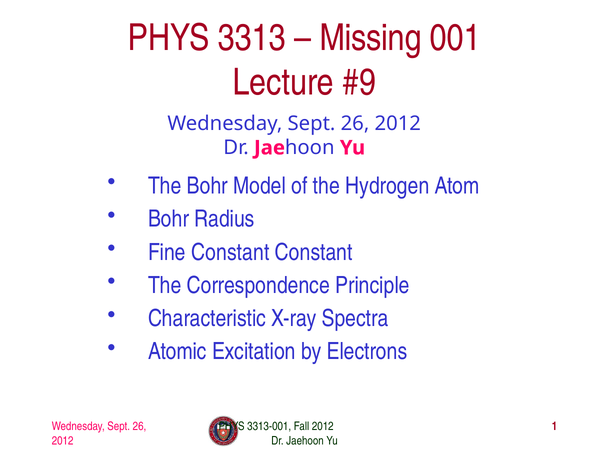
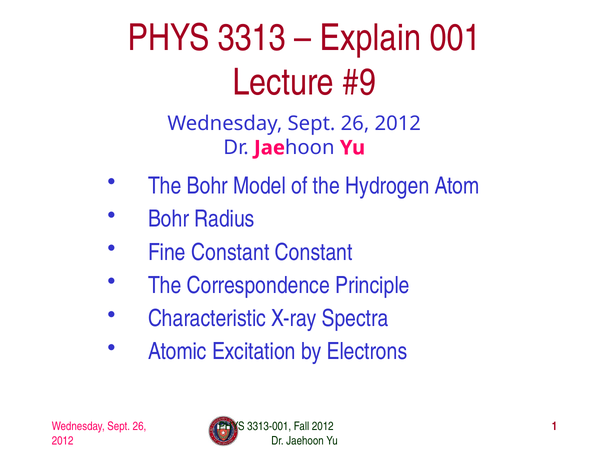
Missing: Missing -> Explain (370, 38)
